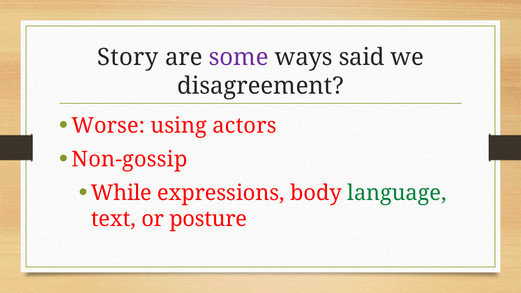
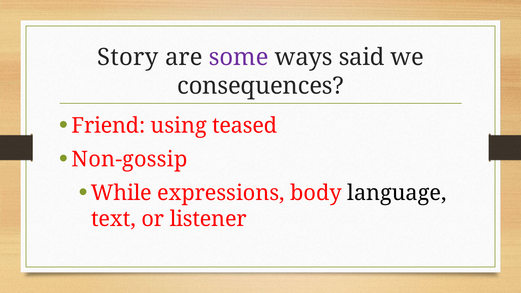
disagreement: disagreement -> consequences (261, 86)
Worse: Worse -> Friend (108, 126)
actors: actors -> teased (245, 126)
language colour: green -> black (397, 193)
posture: posture -> listener (208, 219)
